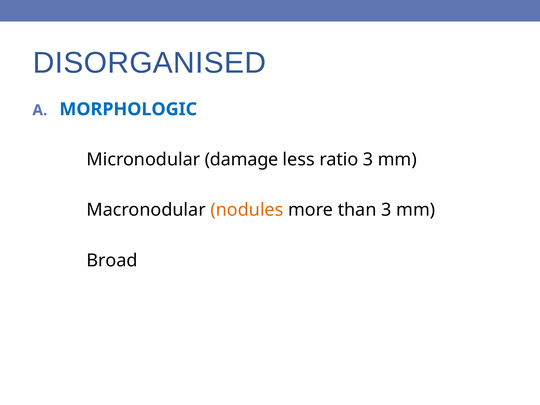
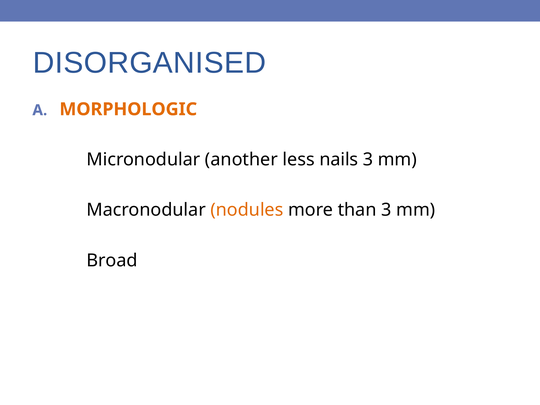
MORPHOLOGIC colour: blue -> orange (128, 109)
damage: damage -> another (241, 160)
ratio: ratio -> nails (339, 160)
